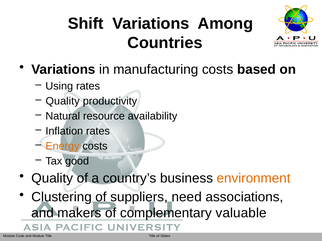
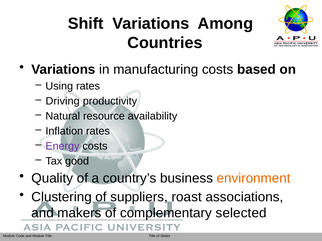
Quality: Quality -> Driving (63, 101)
Energy colour: orange -> purple (62, 147)
need: need -> roast (187, 197)
valuable: valuable -> selected (241, 214)
